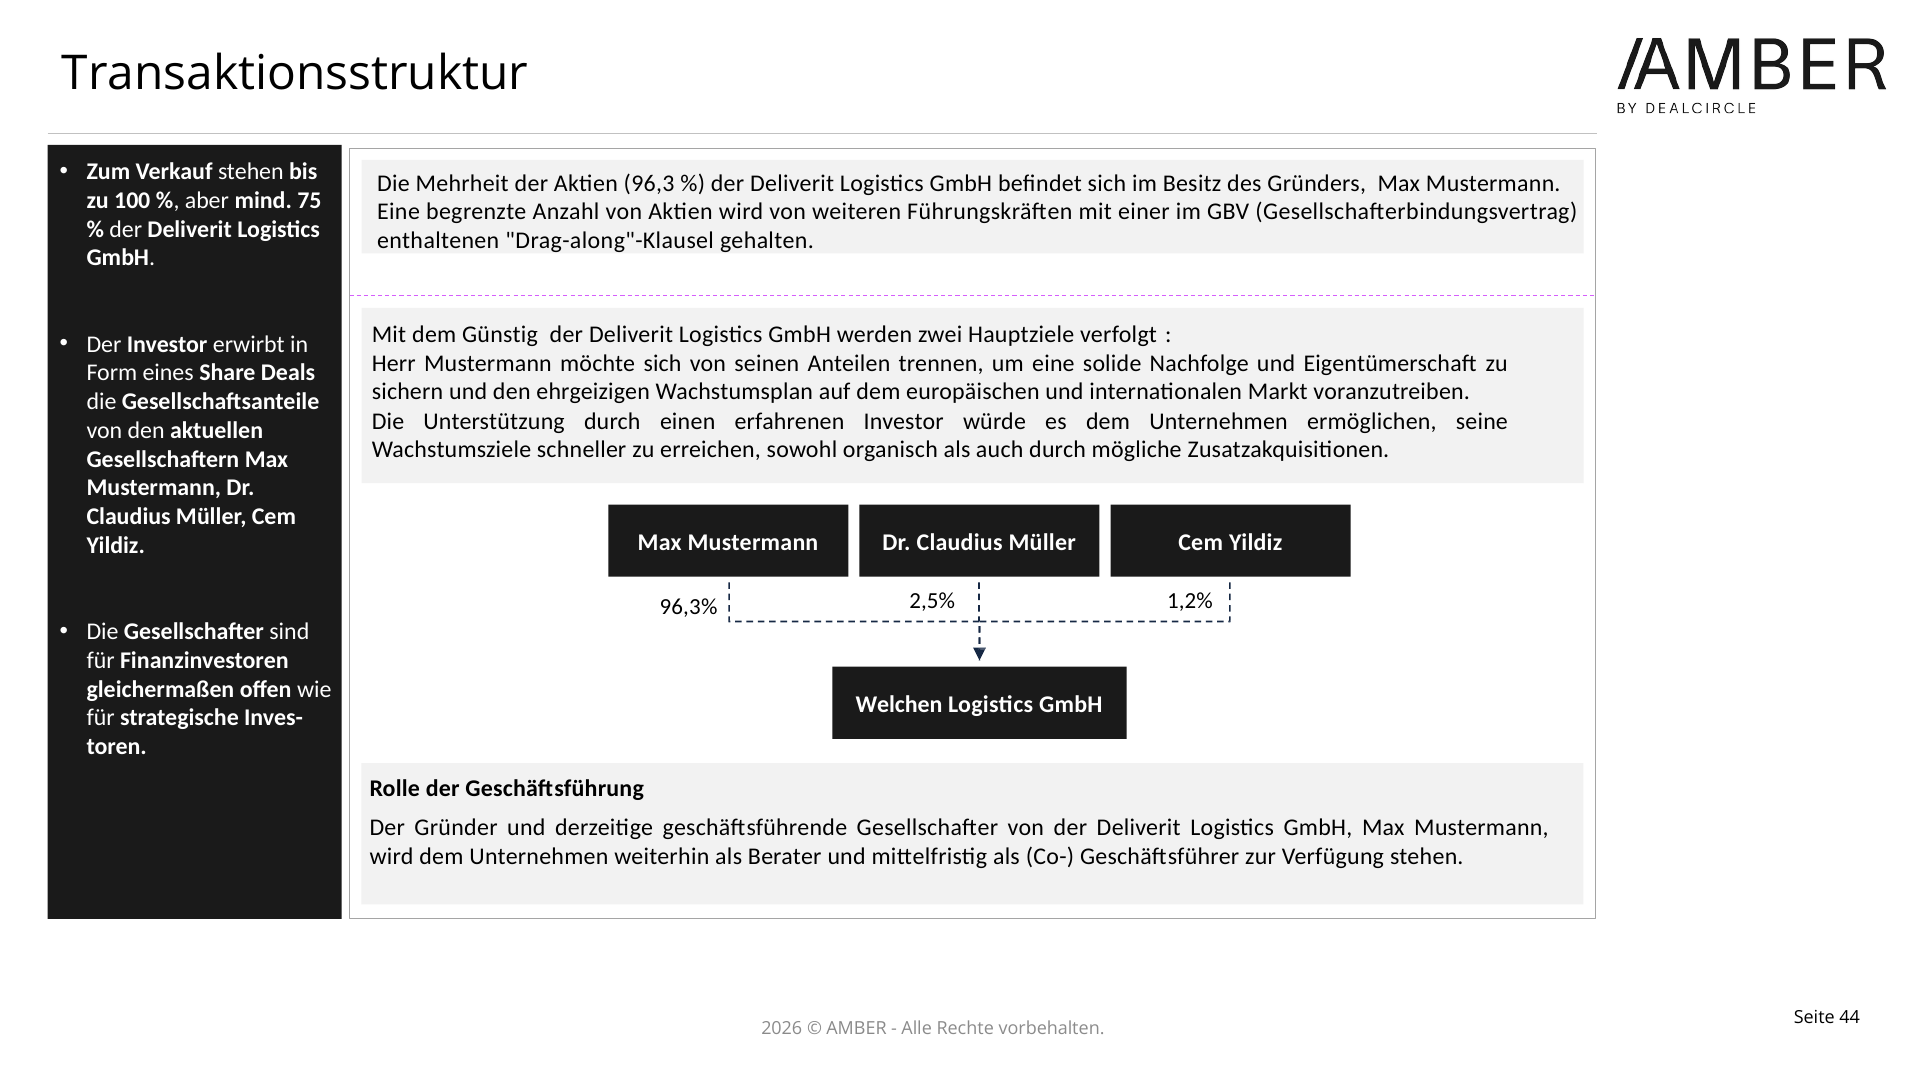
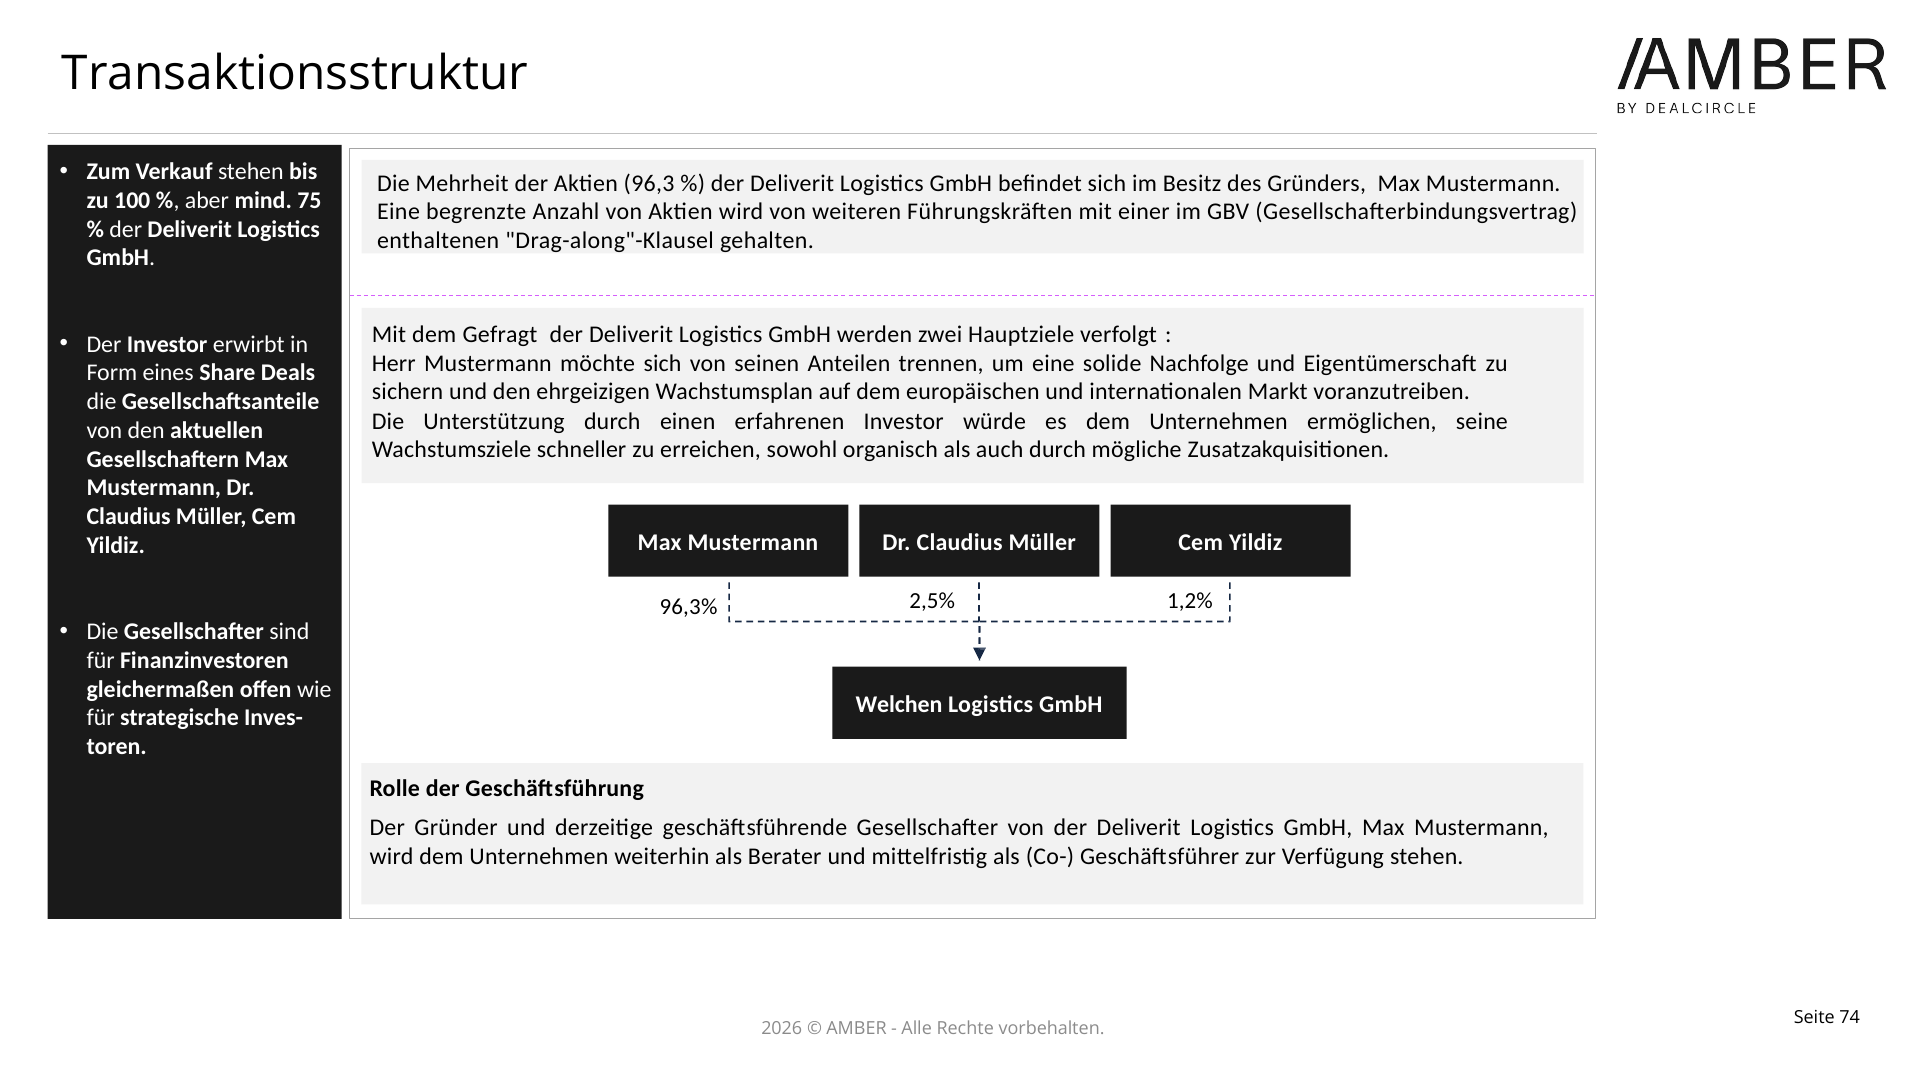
Günstig: Günstig -> Gefragt (500, 334)
44: 44 -> 74 (1850, 1018)
